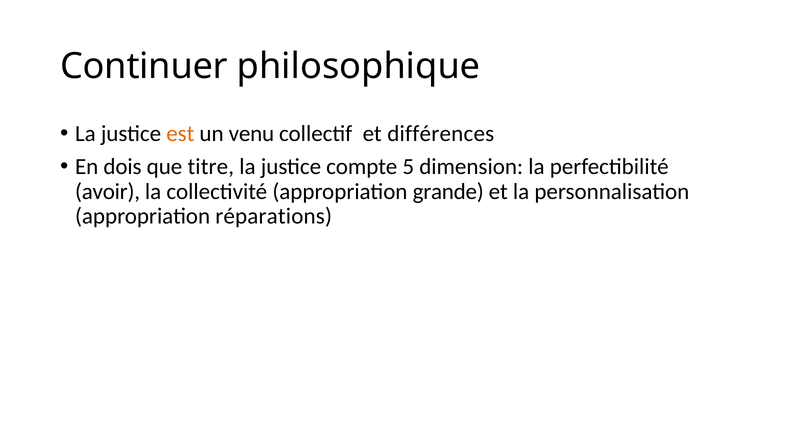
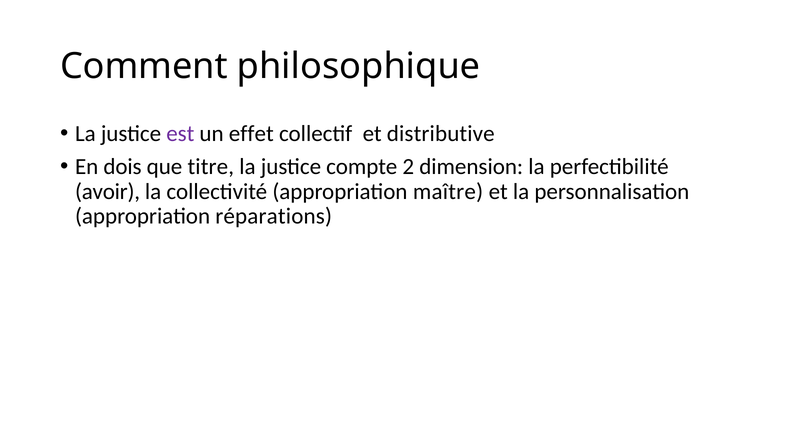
Continuer: Continuer -> Comment (144, 66)
est colour: orange -> purple (180, 134)
venu: venu -> effet (251, 134)
différences: différences -> distributive (441, 134)
5: 5 -> 2 (408, 167)
grande: grande -> maître (448, 192)
